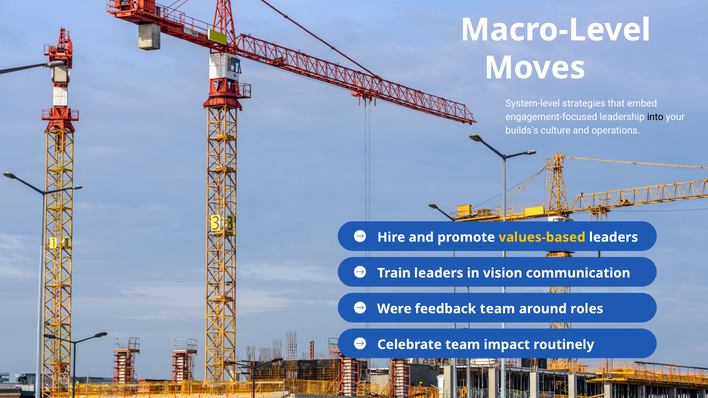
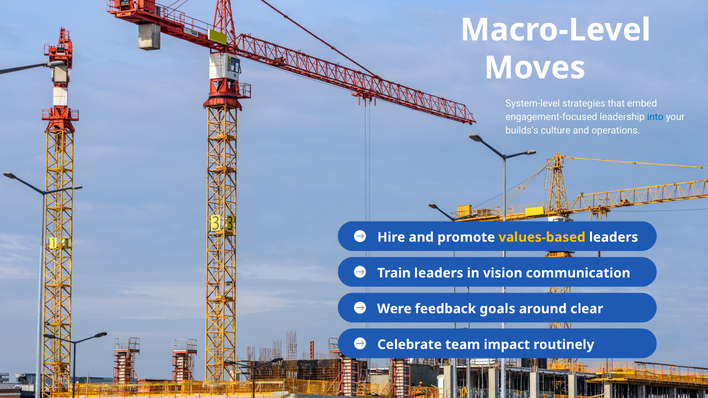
into colour: black -> blue (655, 117)
feedback team: team -> goals (497, 309)
roles: roles -> clear (587, 309)
